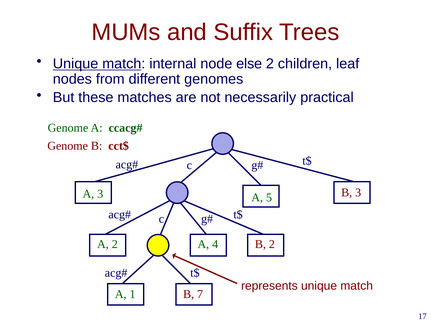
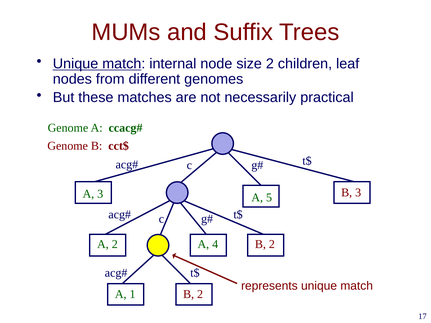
else: else -> size (249, 64)
7: 7 -> 2 (200, 295)
